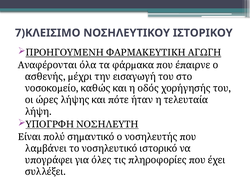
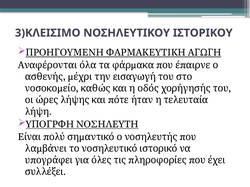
7)ΚΛΕΙΣΙΜΟ: 7)ΚΛΕΙΣΙΜΟ -> 3)ΚΛΕΙΣΙΜΟ (48, 33)
